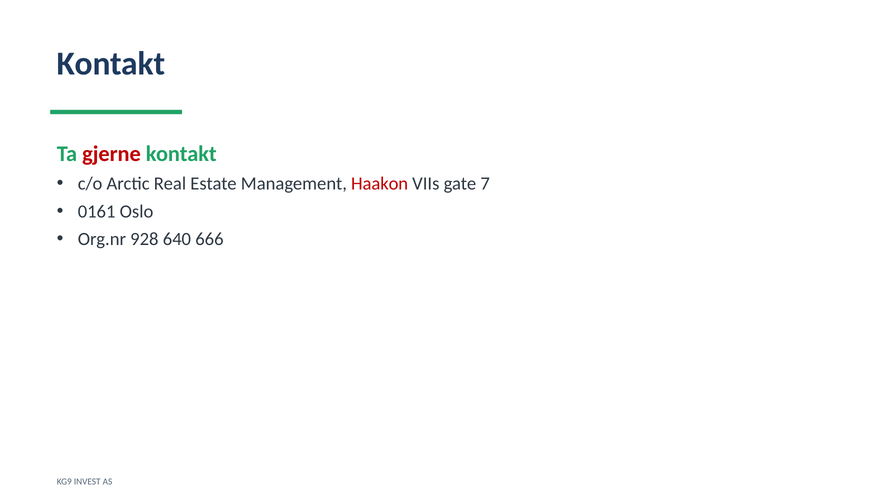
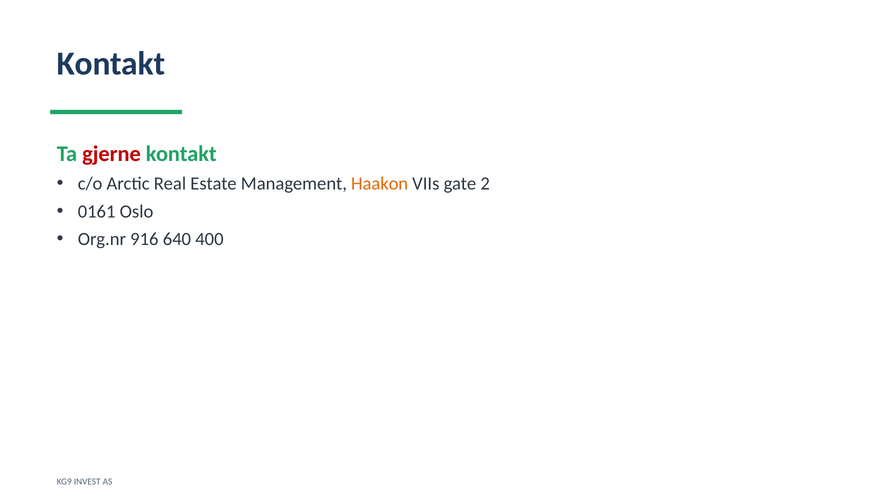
Haakon colour: red -> orange (380, 184)
7: 7 -> 2 (485, 184)
928: 928 -> 916 (144, 239)
666: 666 -> 400 (209, 239)
